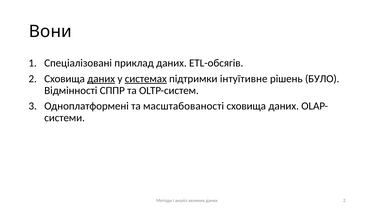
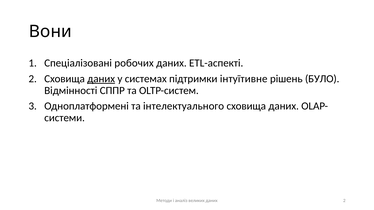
приклад: приклад -> робочих (134, 63)
ЕTL-обсягів: ЕTL-обсягів -> ЕTL-аспекті (216, 63)
системах underline: present -> none (146, 79)
масштабованості: масштабованості -> інтелектуального (184, 106)
